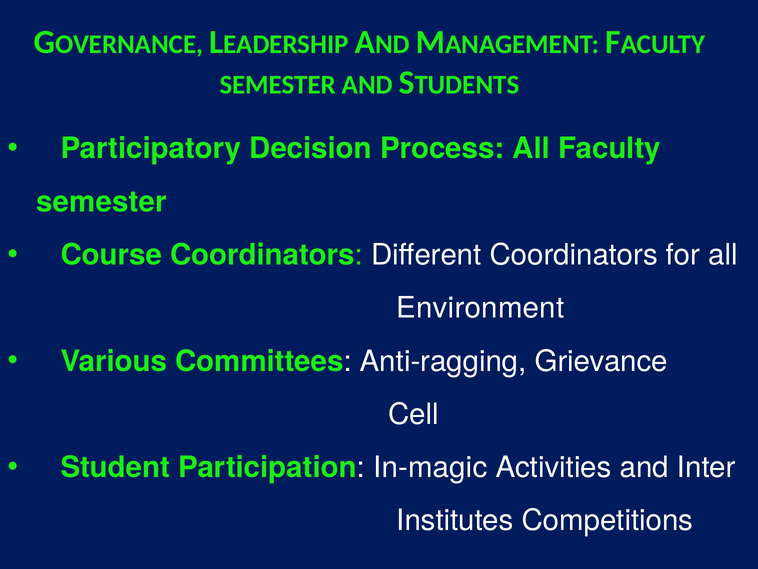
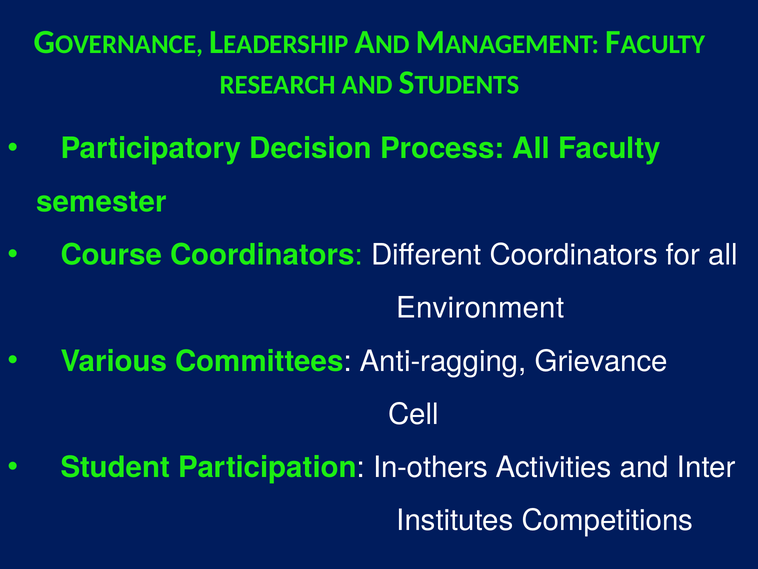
SEMESTER: SEMESTER -> RESEARCH (278, 85)
In-magic: In-magic -> In-others (431, 467)
